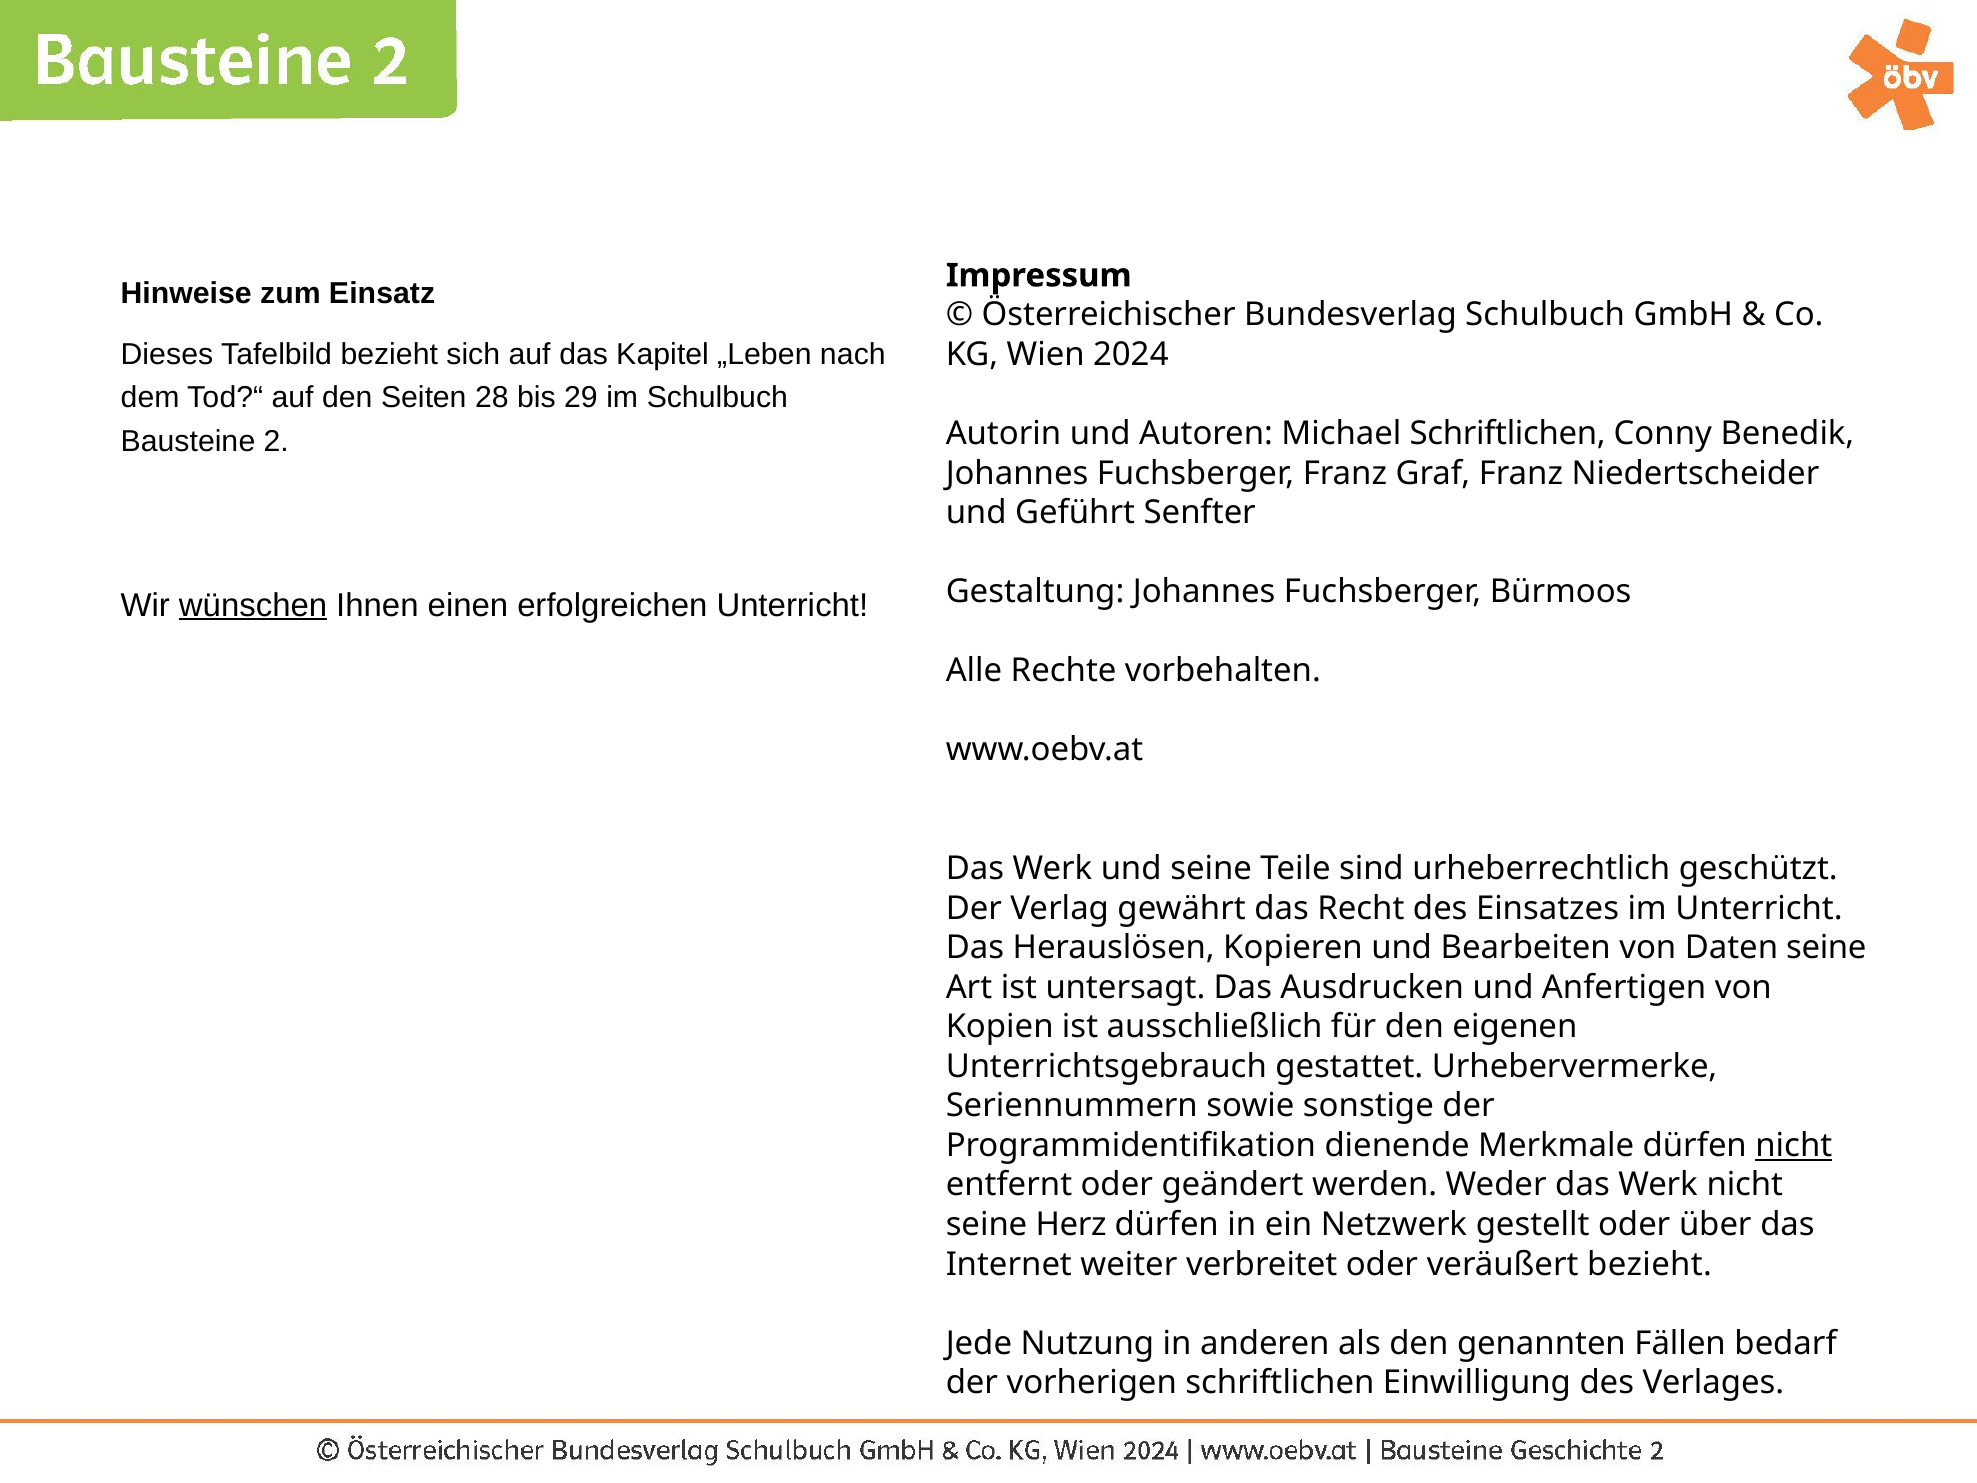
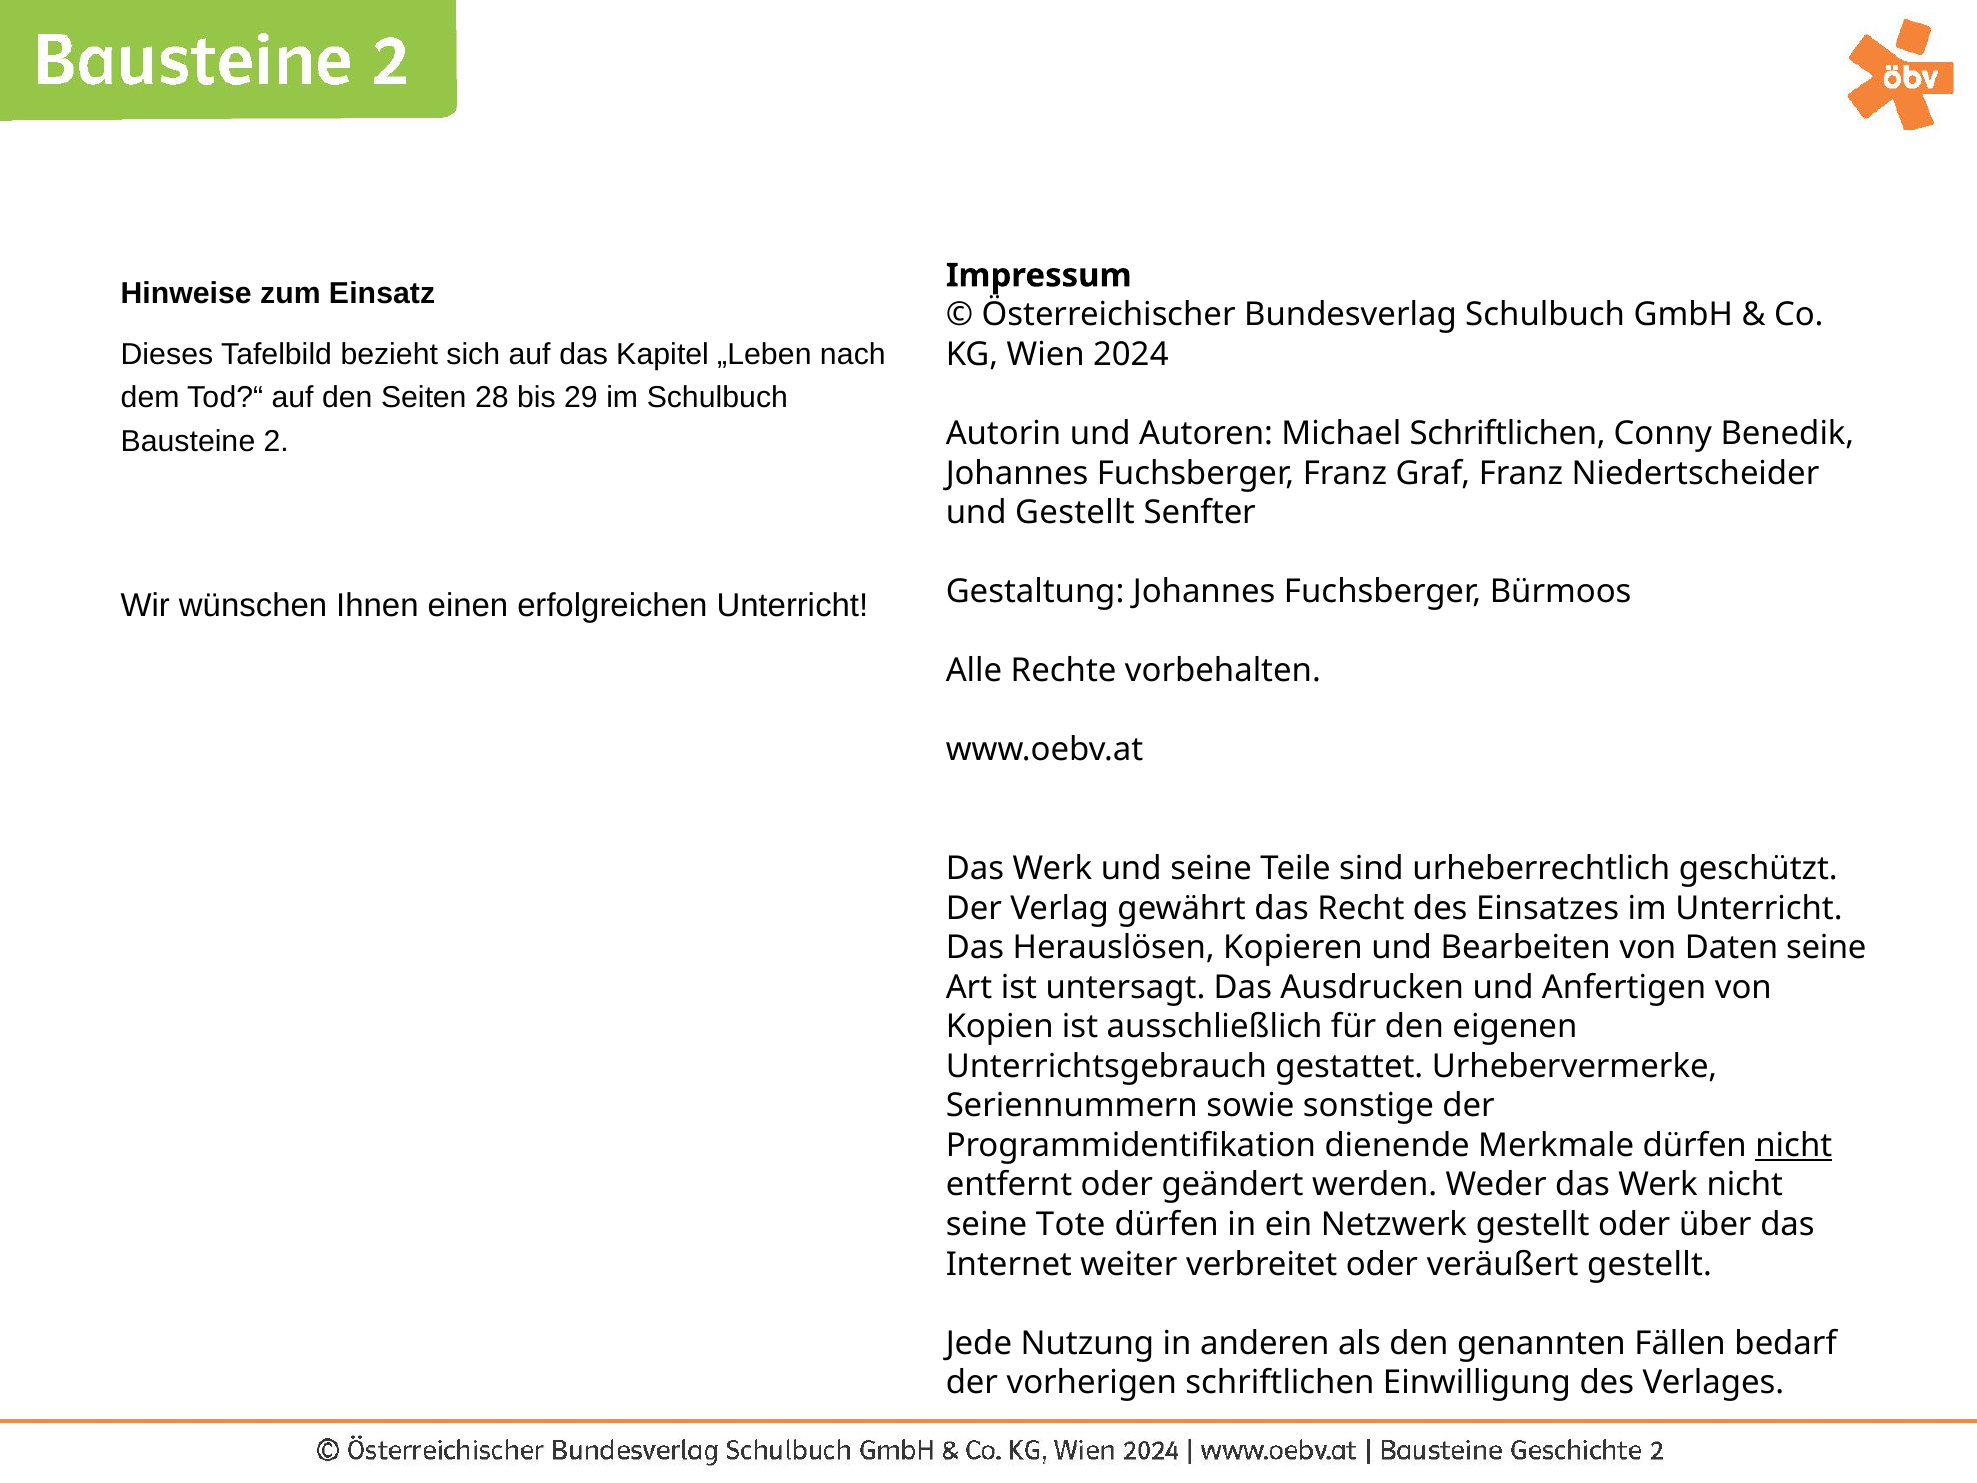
und Geführt: Geführt -> Gestellt (1075, 513)
wünschen underline: present -> none (253, 605)
Herz: Herz -> Tote (1071, 1224)
veräußert bezieht: bezieht -> gestellt (1650, 1264)
